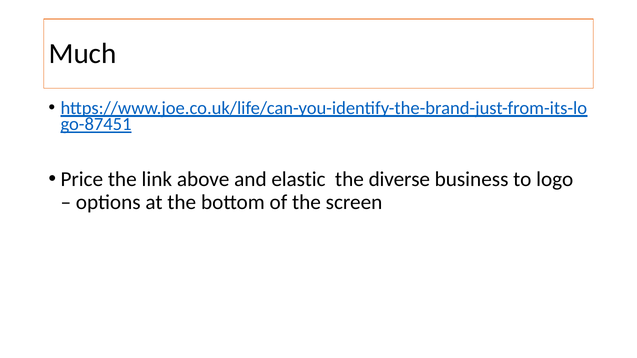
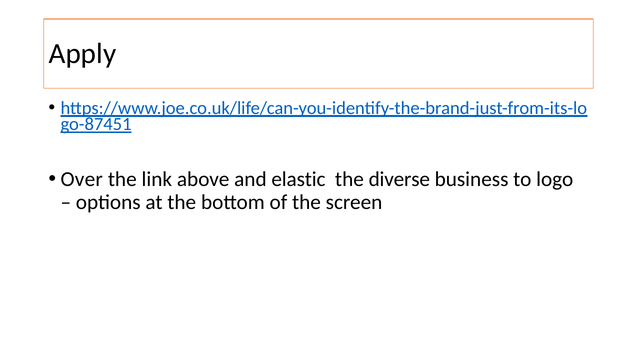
Much: Much -> Apply (82, 54)
Price: Price -> Over (82, 179)
